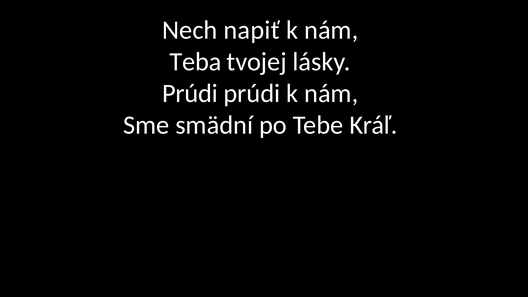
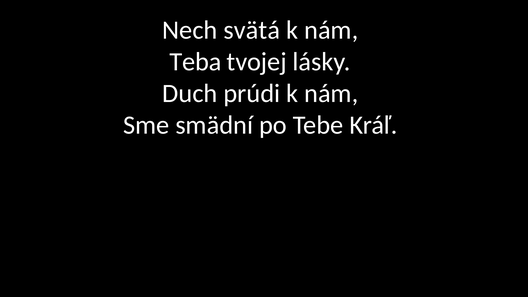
napiť: napiť -> svätá (252, 30)
Prúdi: Prúdi -> Duch (190, 93)
